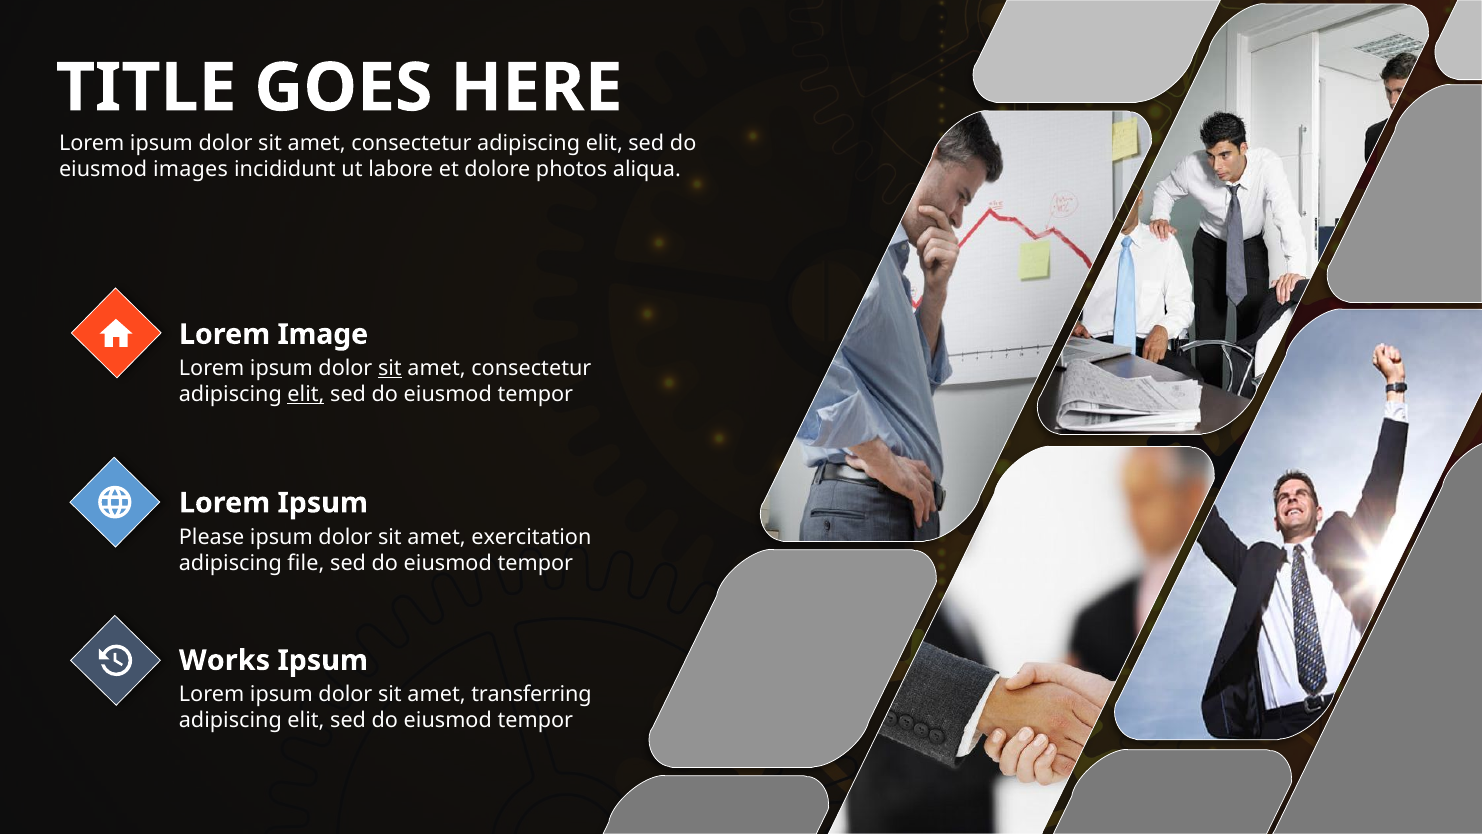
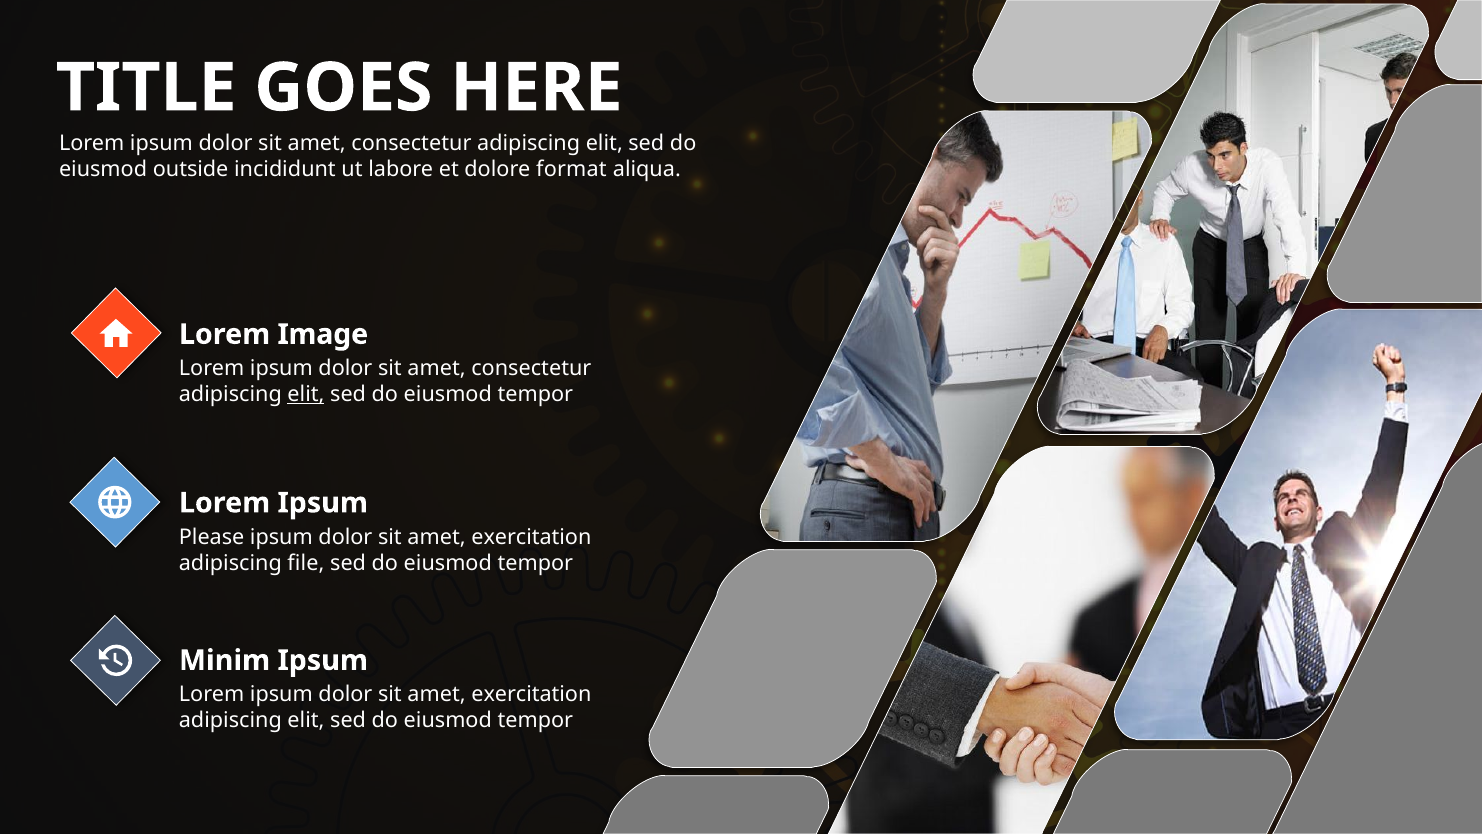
images: images -> outside (191, 169)
photos: photos -> format (571, 169)
sit underline: present -> none (390, 368)
Works: Works -> Minim (225, 660)
transferring: transferring -> exercitation (531, 694)
